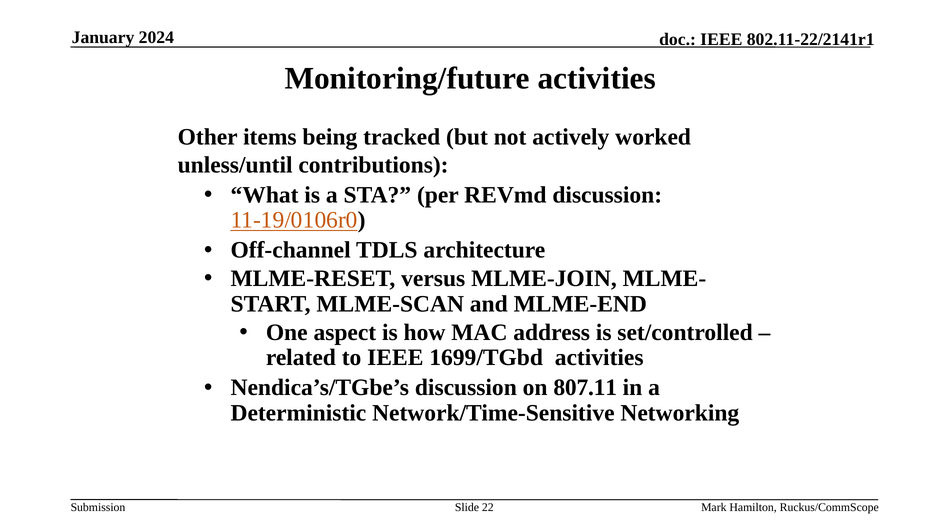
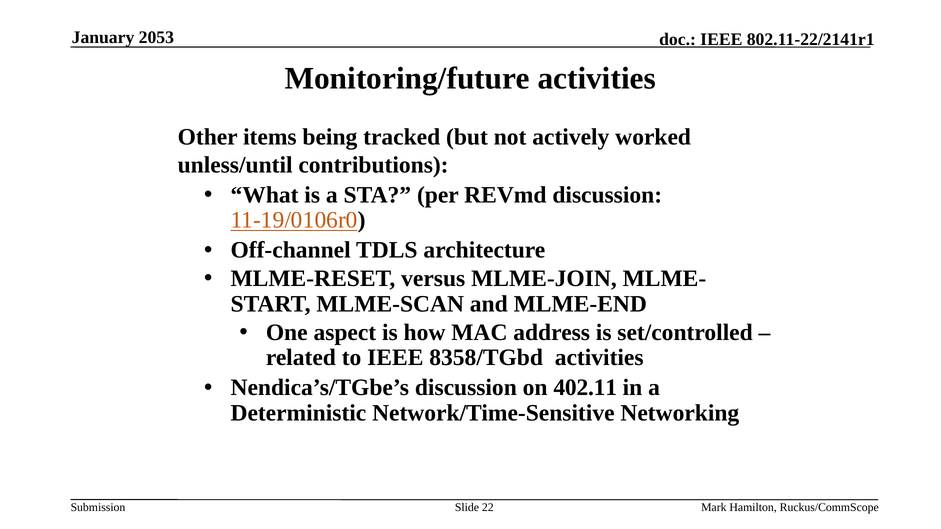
2024: 2024 -> 2053 (156, 37)
1699/TGbd: 1699/TGbd -> 8358/TGbd (486, 358)
807.11: 807.11 -> 402.11 (585, 388)
